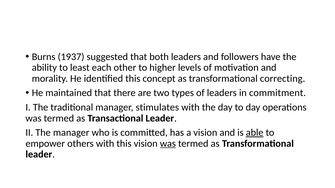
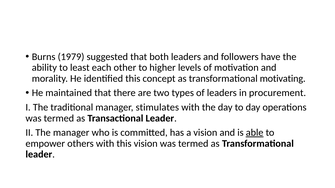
1937: 1937 -> 1979 (71, 57)
correcting: correcting -> motivating (283, 79)
commitment: commitment -> procurement (278, 93)
was underline: present -> none (168, 144)
